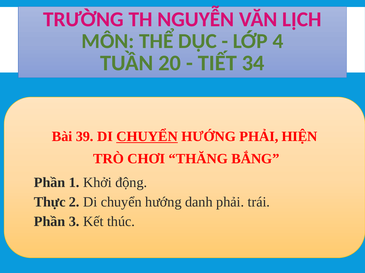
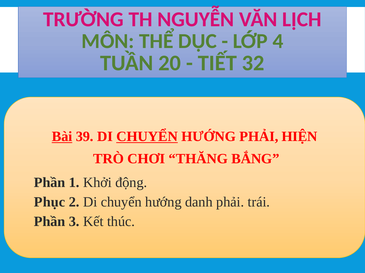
34: 34 -> 32 (253, 63)
Bài underline: none -> present (62, 137)
Thực: Thực -> Phục (50, 202)
